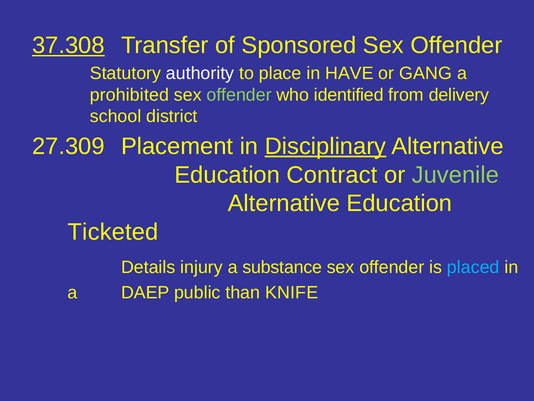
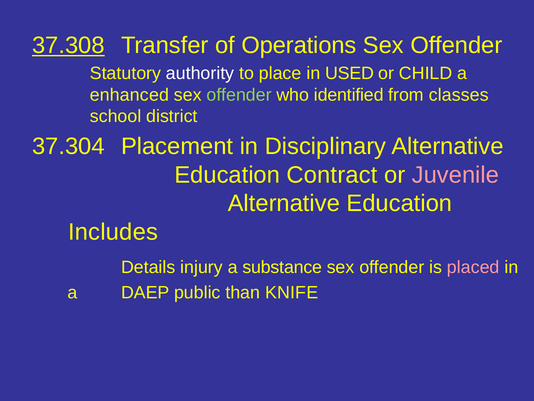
Sponsored: Sponsored -> Operations (299, 45)
HAVE: HAVE -> USED (349, 73)
GANG: GANG -> CHILD (426, 73)
prohibited: prohibited -> enhanced (129, 95)
delivery: delivery -> classes (459, 95)
27.309: 27.309 -> 37.304 (68, 146)
Disciplinary underline: present -> none (325, 146)
Juvenile colour: light green -> pink (455, 175)
Ticketed: Ticketed -> Includes (113, 232)
placed colour: light blue -> pink (473, 267)
